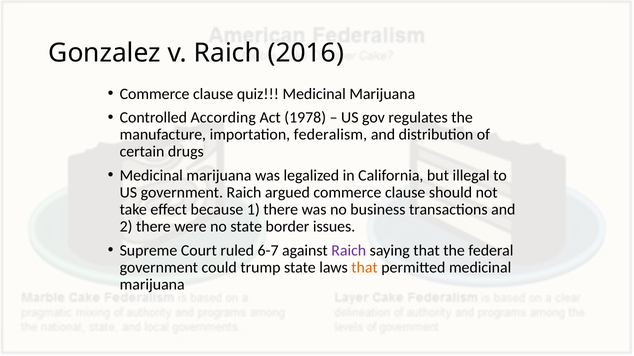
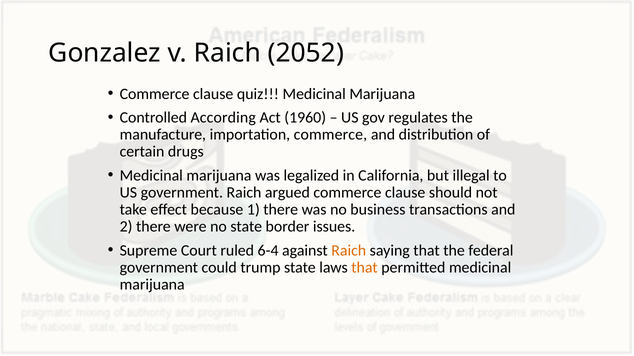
2016: 2016 -> 2052 (306, 53)
1978: 1978 -> 1960 (305, 118)
importation federalism: federalism -> commerce (330, 135)
6-7: 6-7 -> 6-4 (268, 251)
Raich colour: purple -> orange (349, 251)
